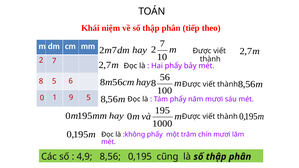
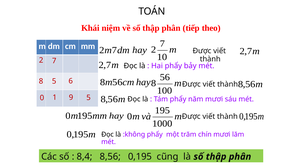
4,9: 4,9 -> 8,4 (85, 157)
